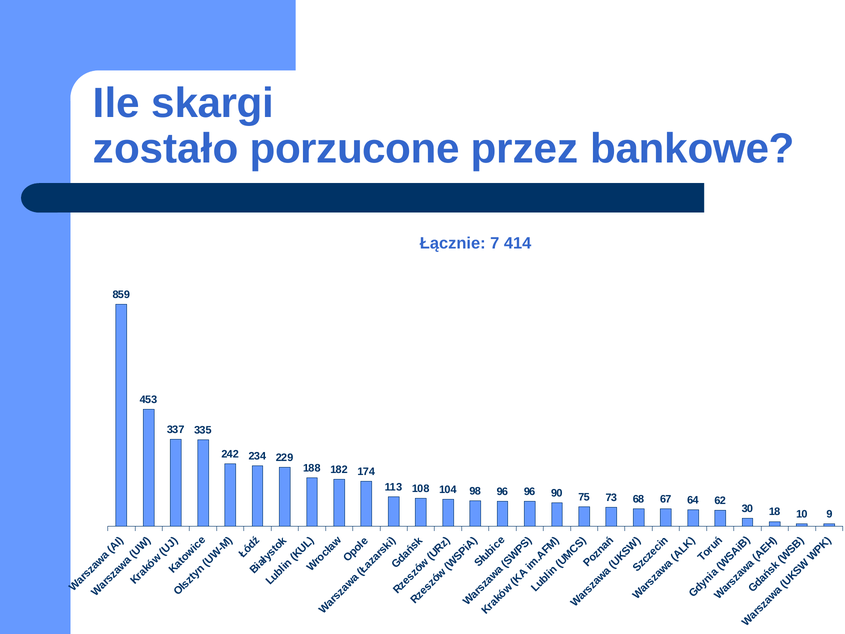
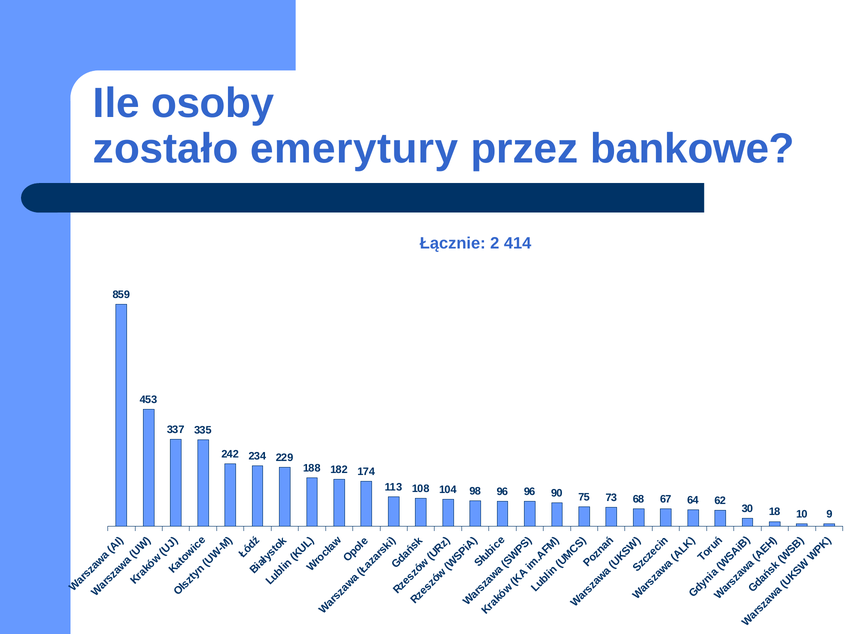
skargi: skargi -> osoby (213, 103)
porzucone: porzucone -> emerytury (354, 149)
7: 7 -> 2 (495, 243)
